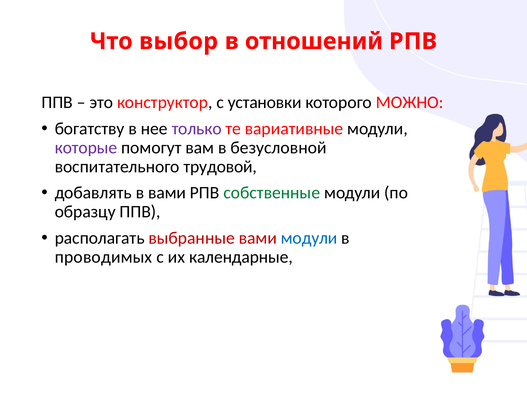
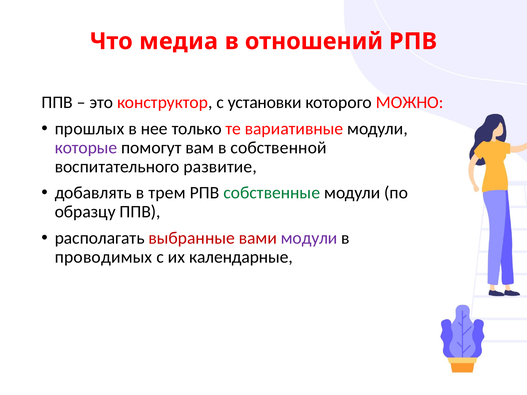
выбор: выбор -> медиа (179, 41)
богатству: богатству -> прошлых (89, 129)
только colour: purple -> black (197, 129)
безусловной: безусловной -> собственной (279, 148)
трудовой: трудовой -> развитие (220, 167)
в вами: вами -> трем (167, 193)
модули colour: blue -> purple (309, 238)
